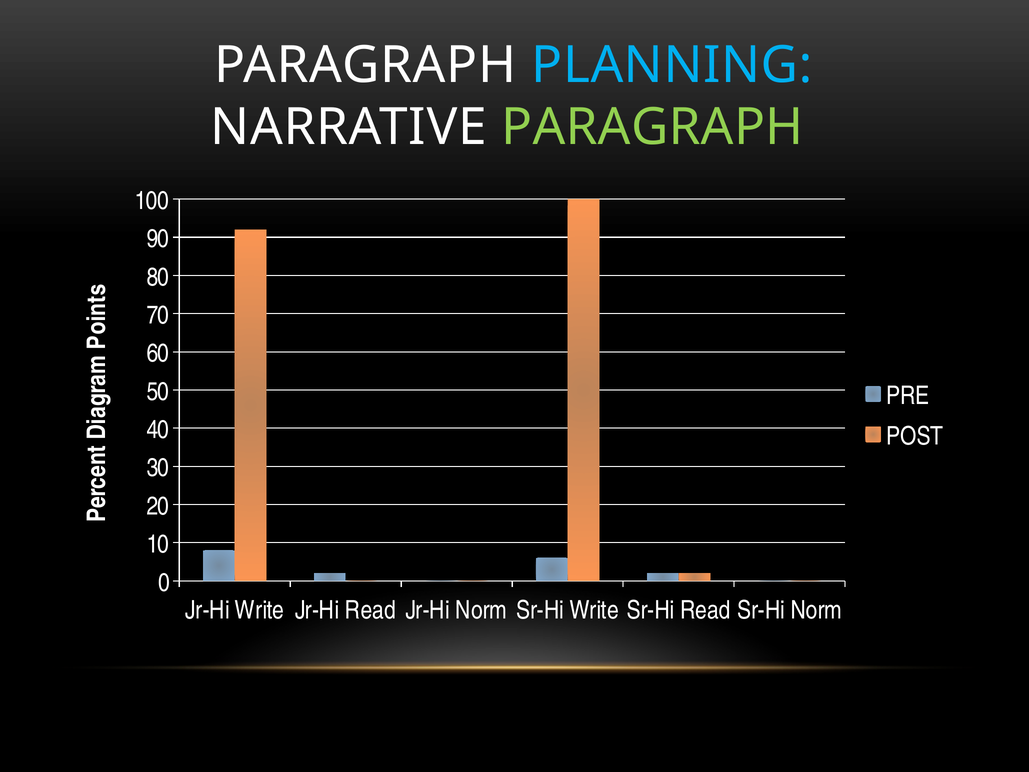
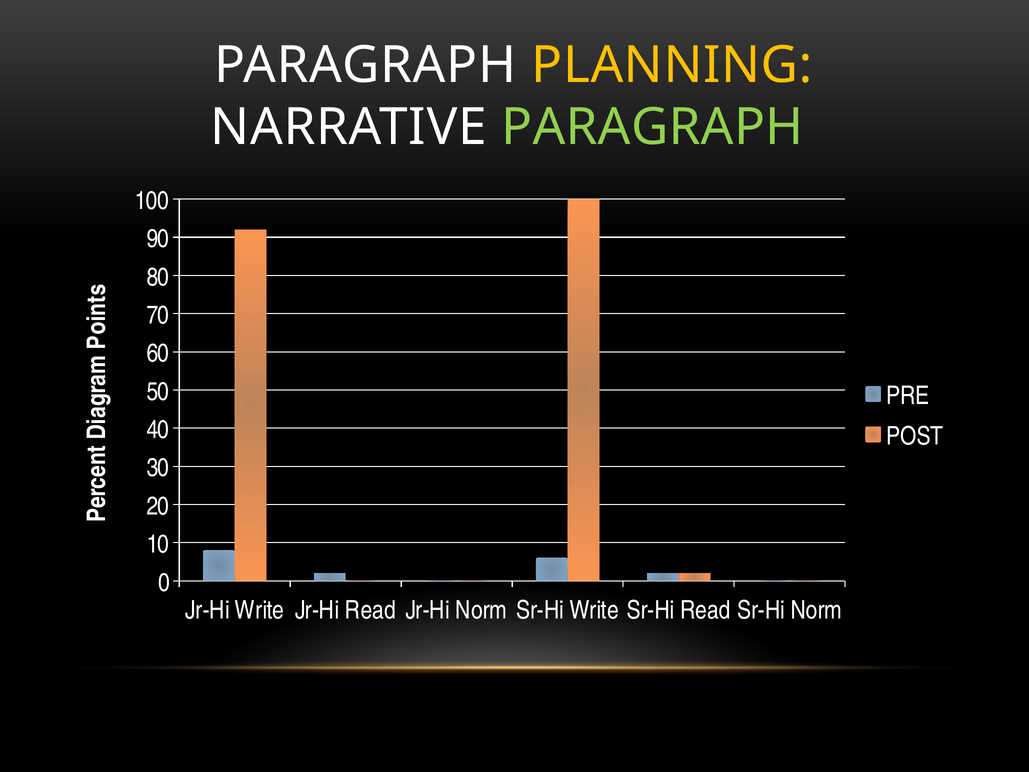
PLANNING colour: light blue -> yellow (672, 65)
